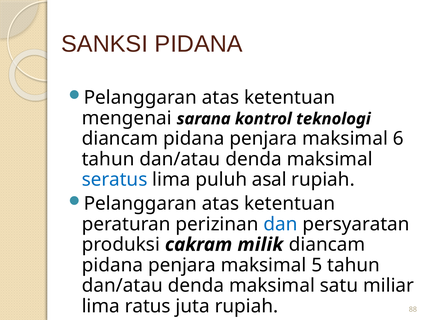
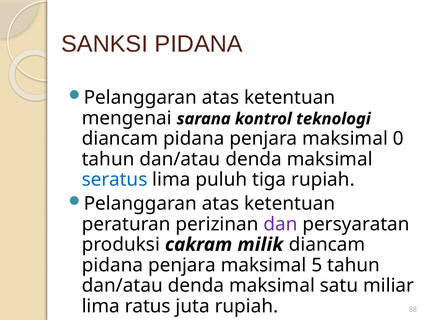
6: 6 -> 0 (398, 139)
asal: asal -> tiga (269, 180)
dan colour: blue -> purple (281, 224)
